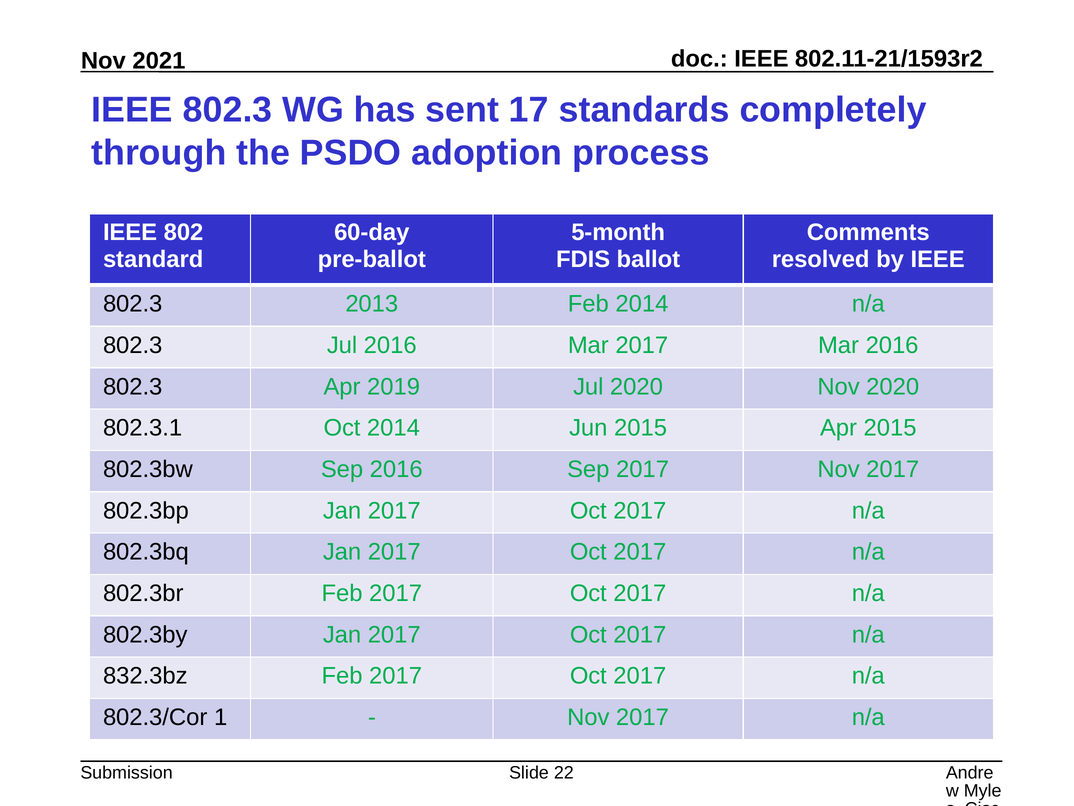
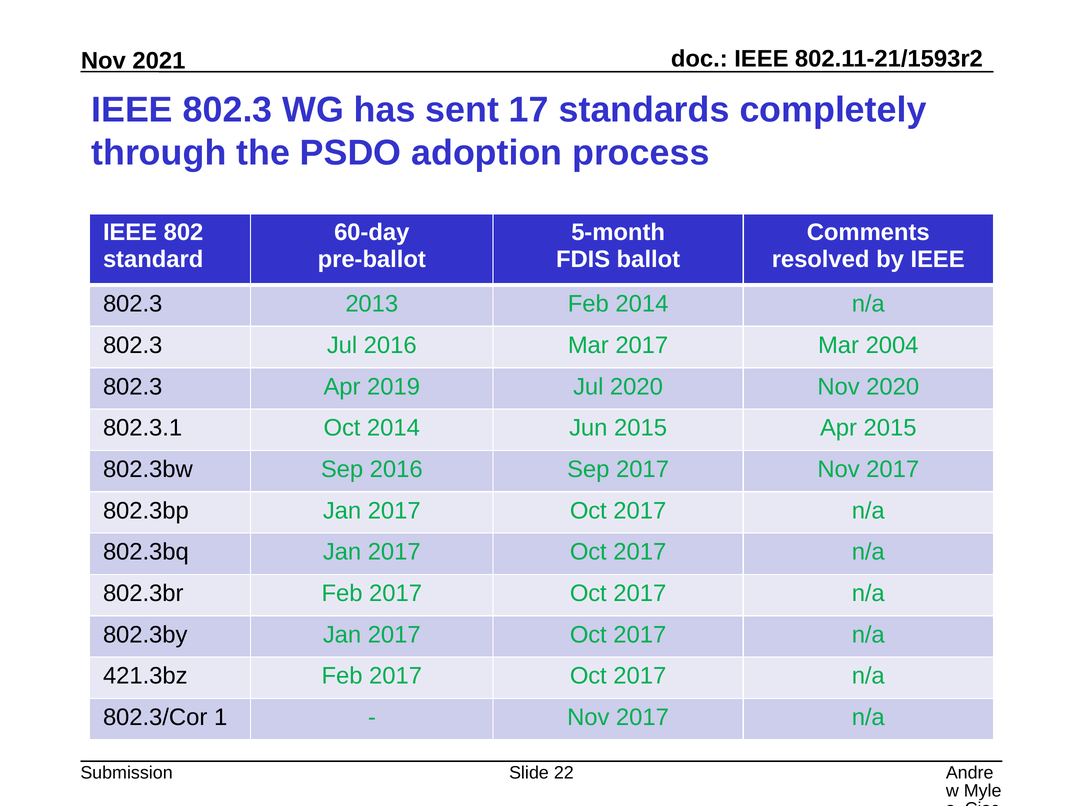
Mar 2016: 2016 -> 2004 (892, 345)
832.3bz: 832.3bz -> 421.3bz (145, 676)
